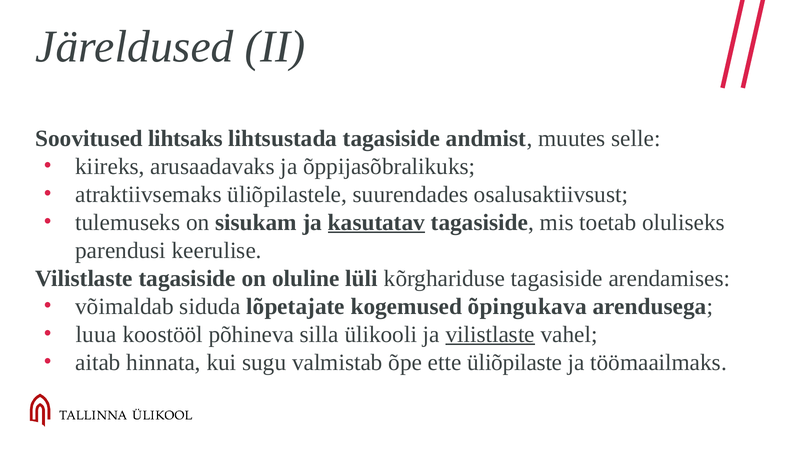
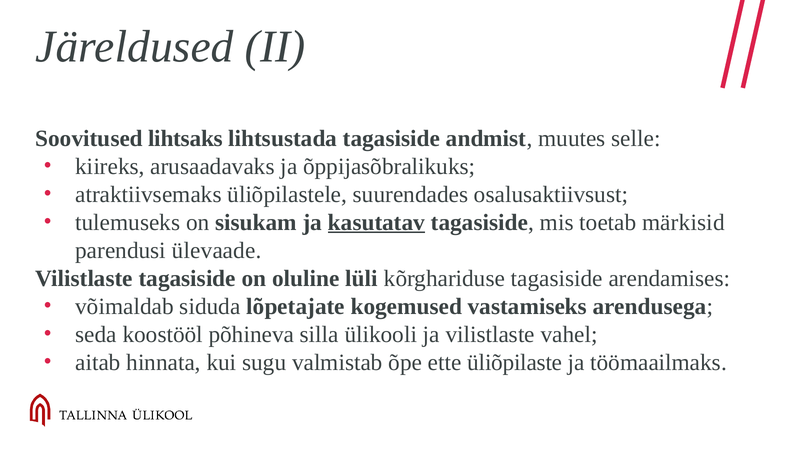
oluliseks: oluliseks -> märkisid (683, 222)
keerulise: keerulise -> ülevaade (217, 250)
õpingukava: õpingukava -> vastamiseks (527, 306)
luua: luua -> seda (96, 334)
vilistlaste underline: present -> none (490, 334)
